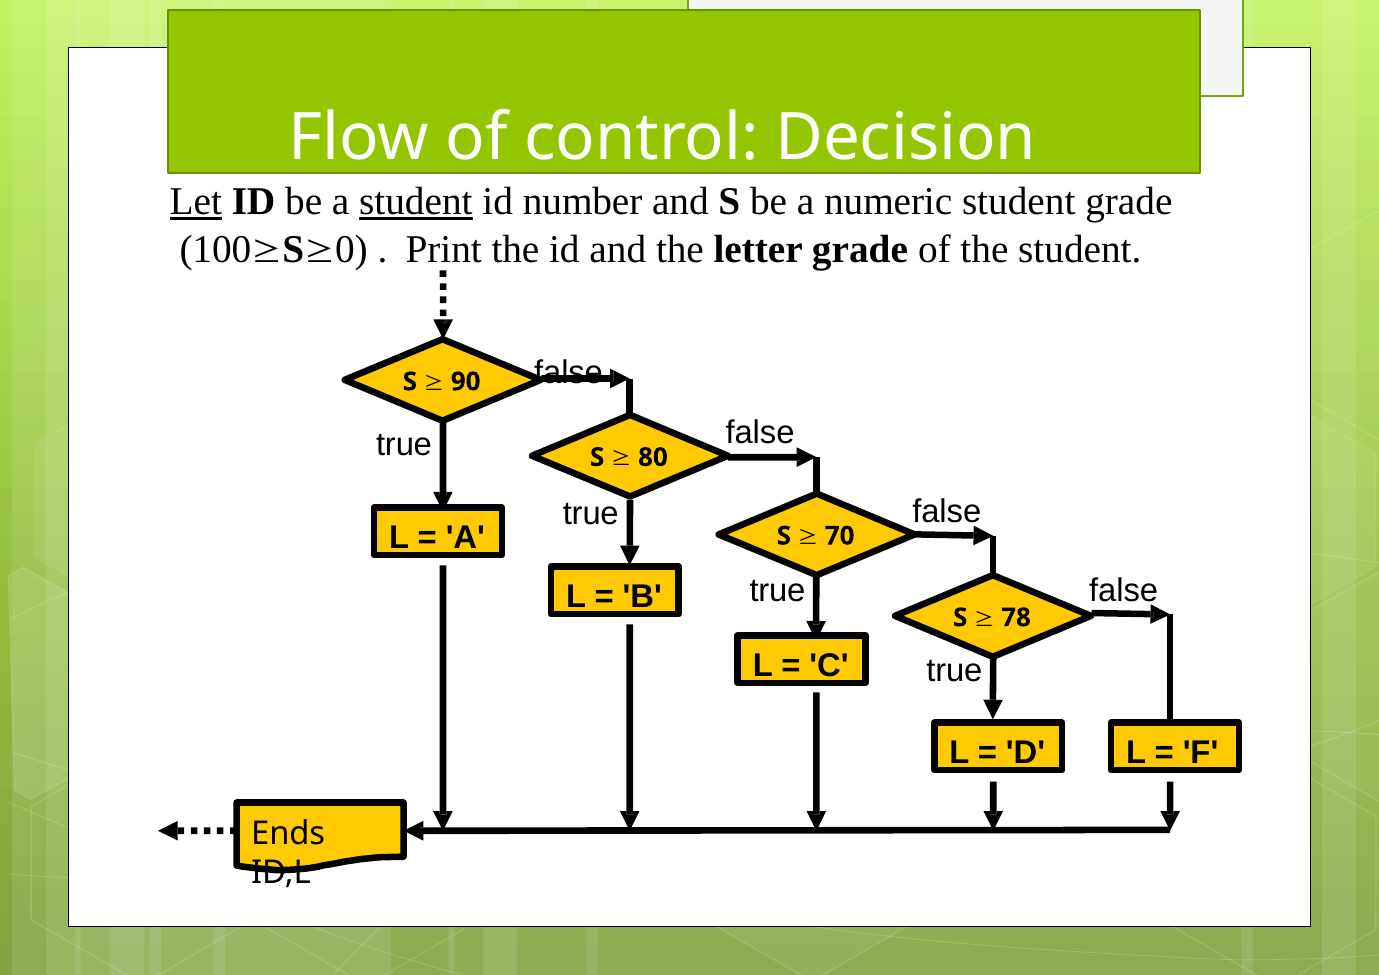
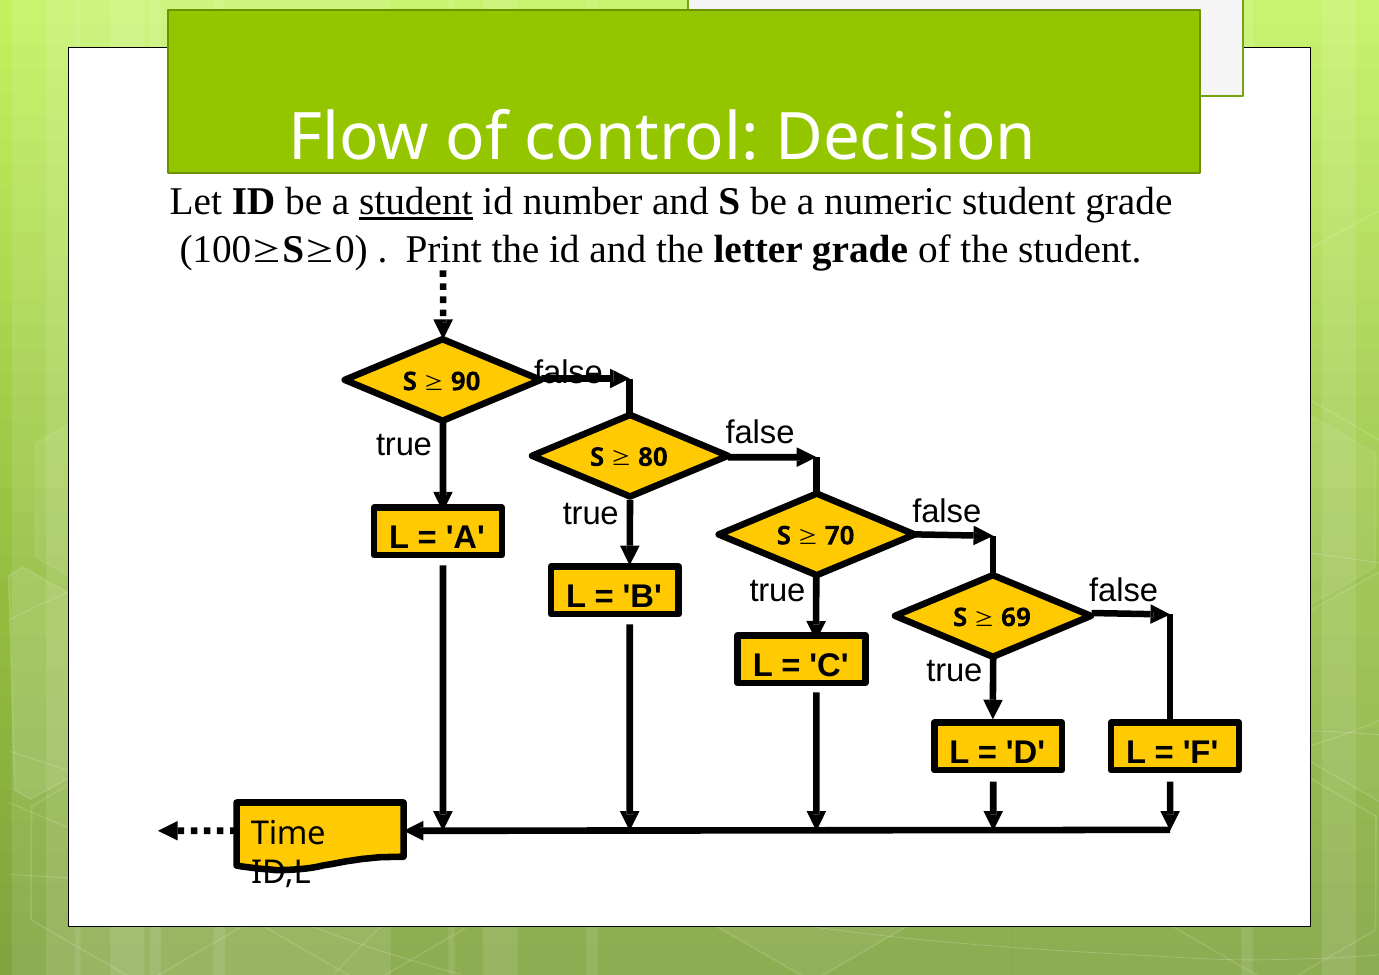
Let underline: present -> none (196, 201)
78: 78 -> 69 (1016, 617)
Ends: Ends -> Time (288, 833)
